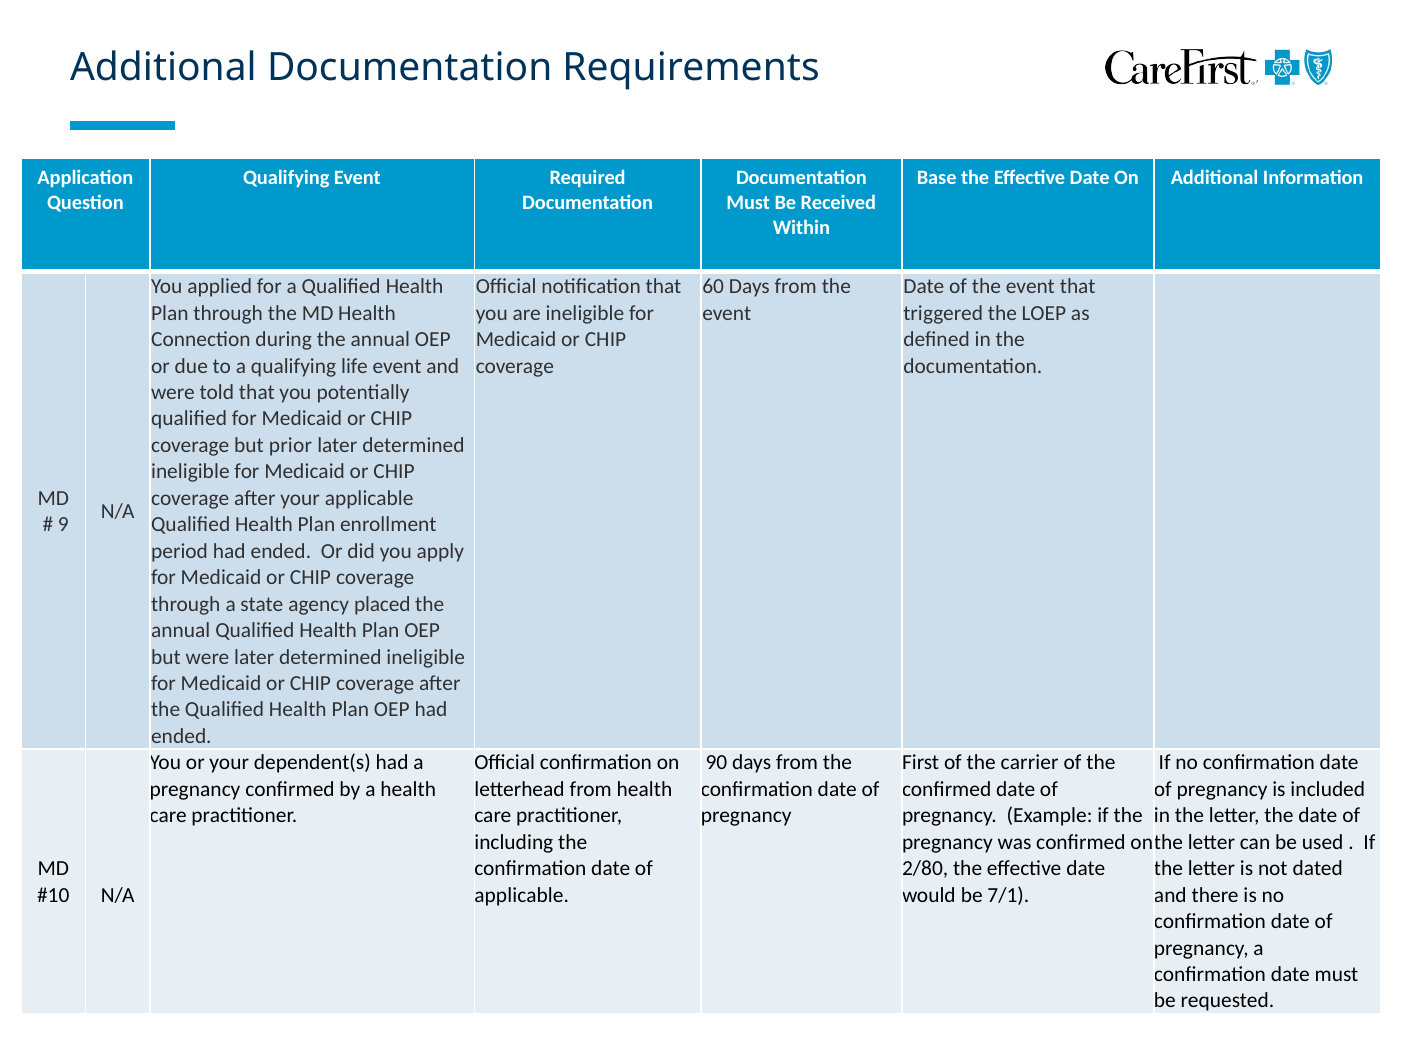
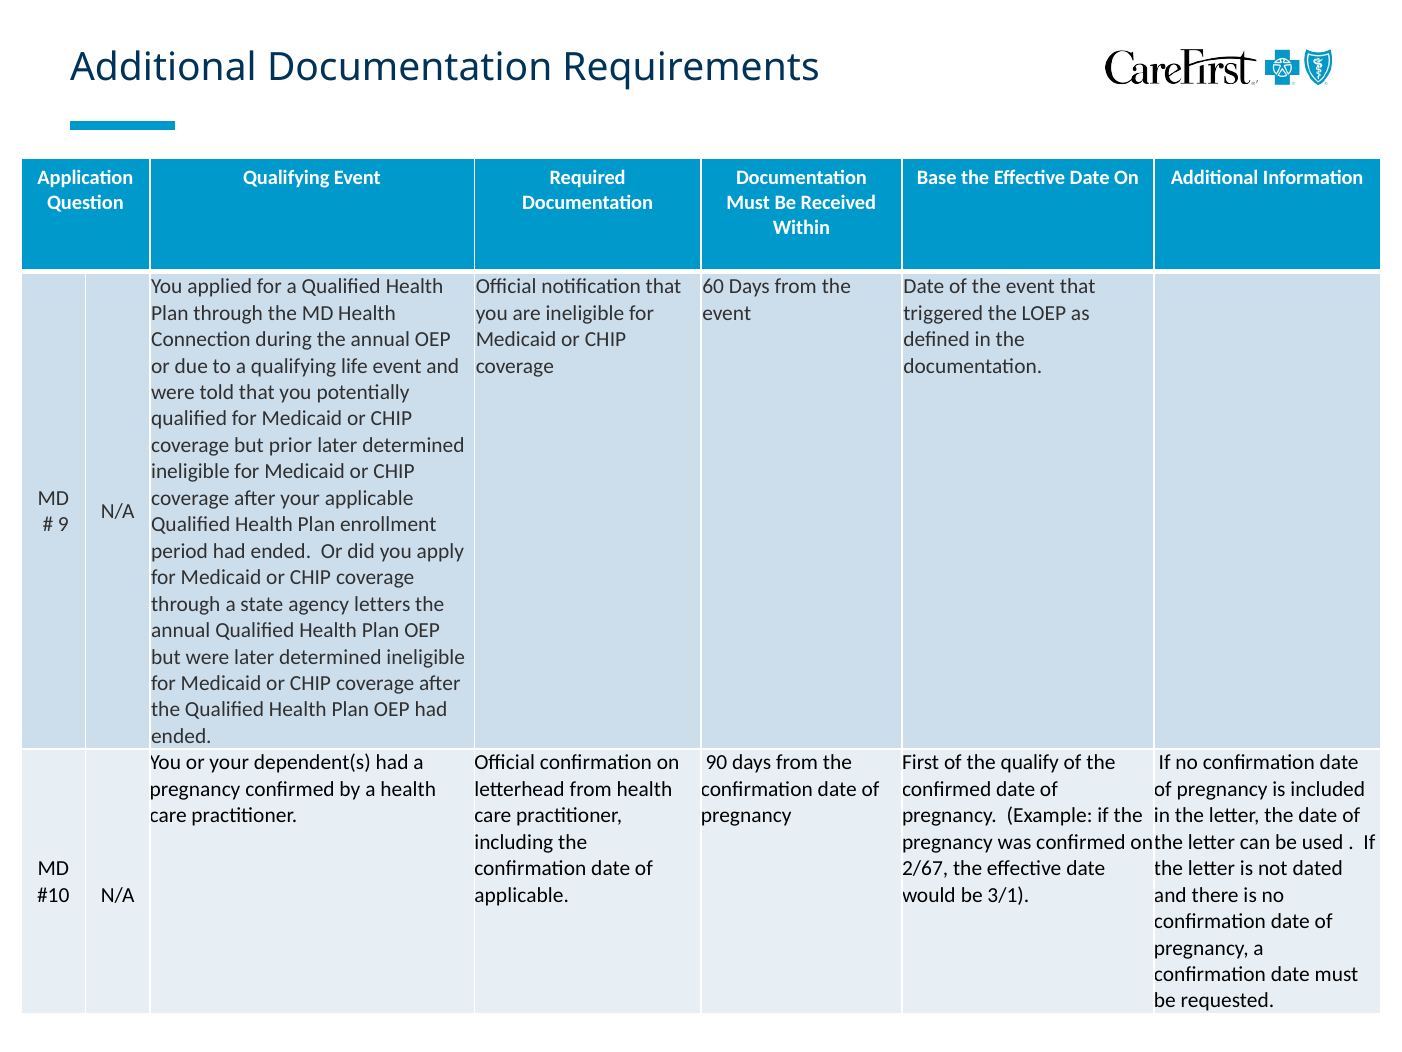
placed: placed -> letters (382, 604)
carrier: carrier -> qualify (1030, 762)
2/80: 2/80 -> 2/67 (925, 868)
7/1: 7/1 -> 3/1 (1008, 895)
